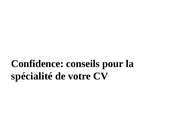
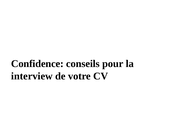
spécialité: spécialité -> interview (32, 76)
